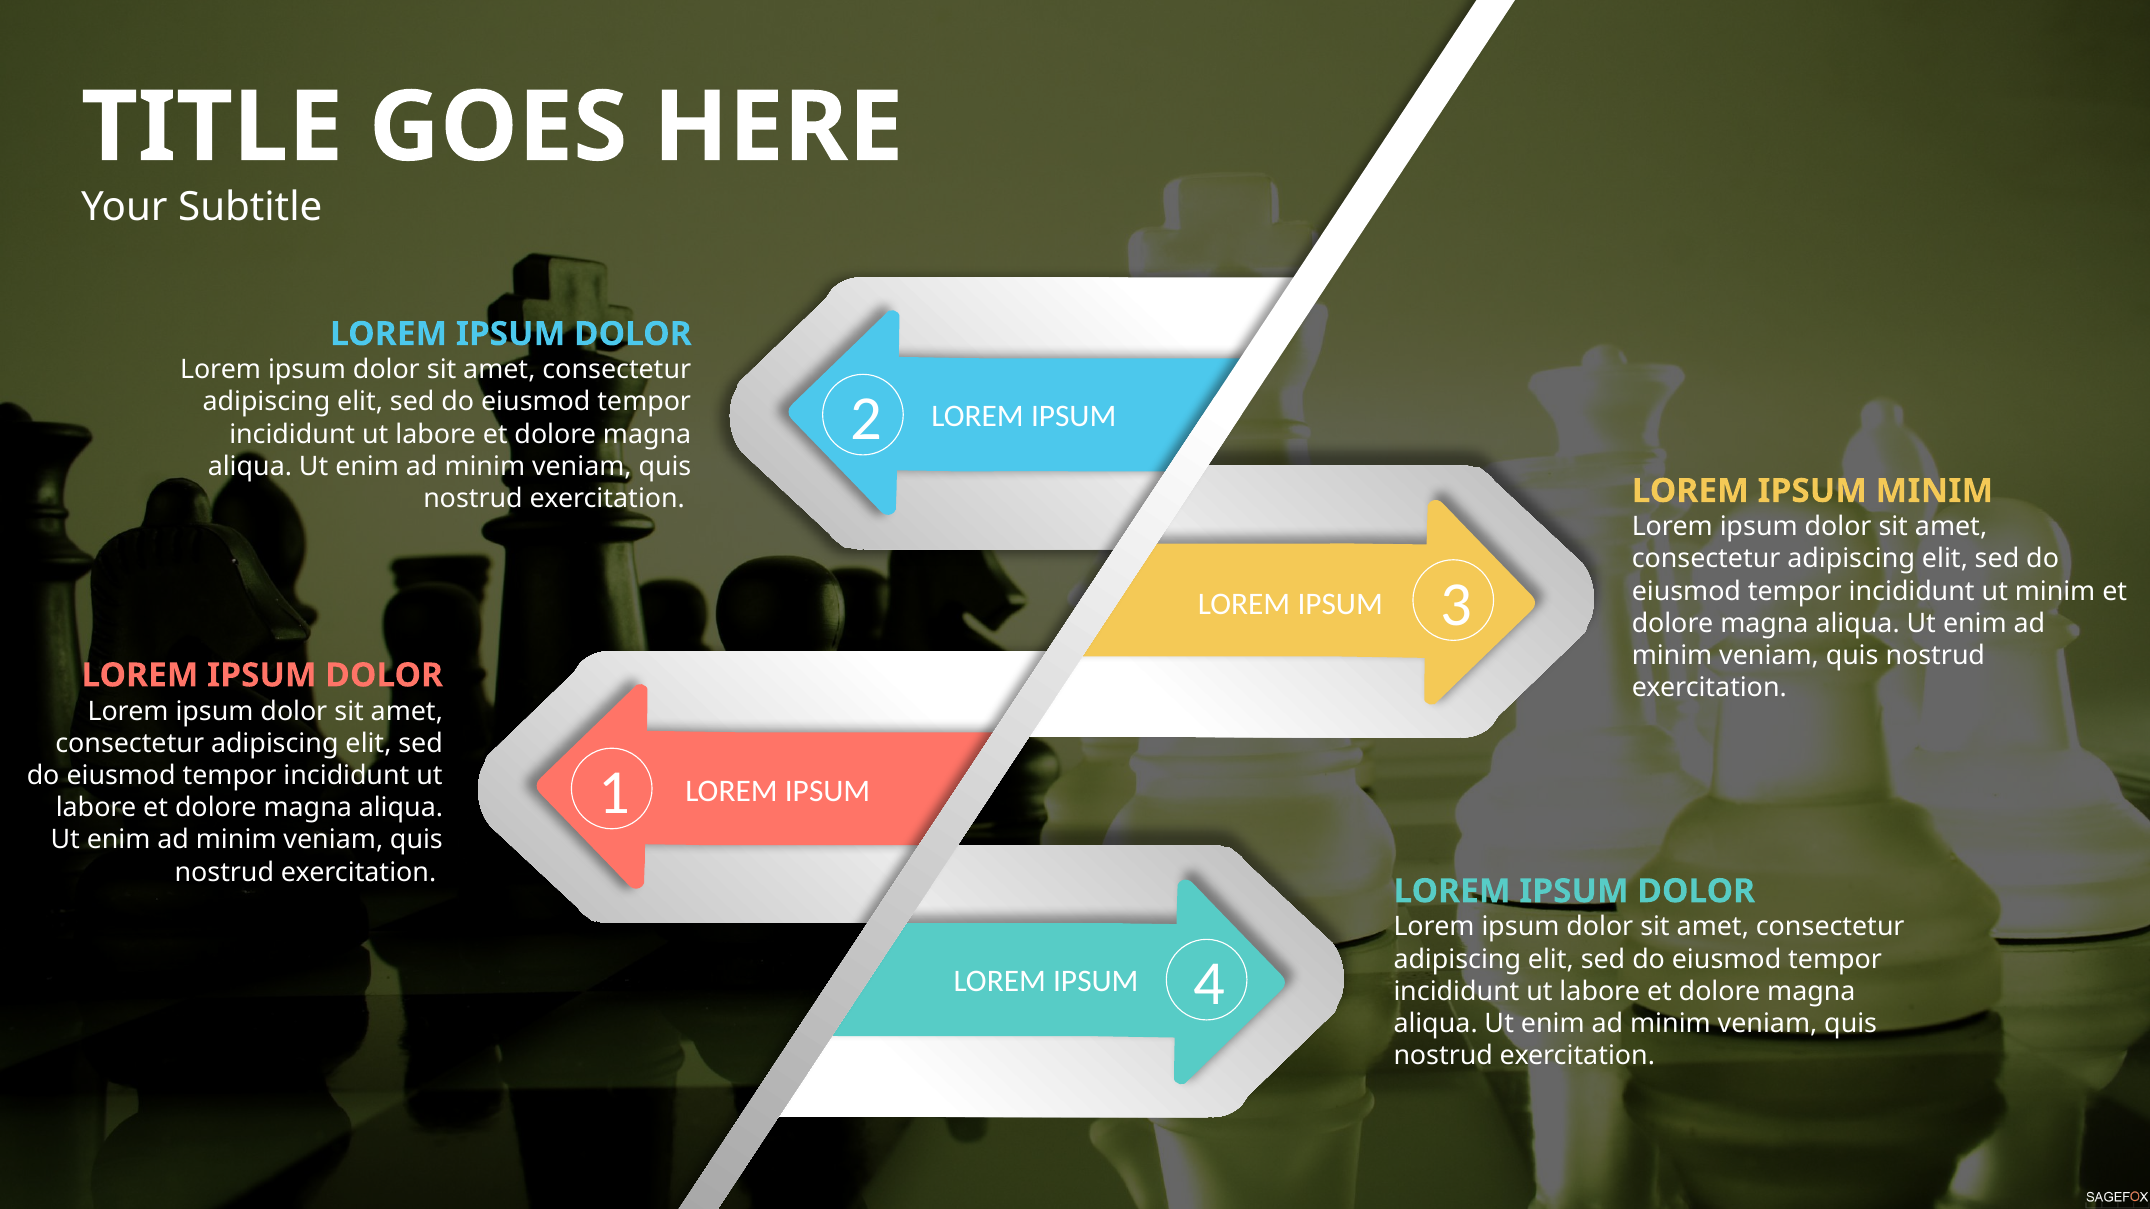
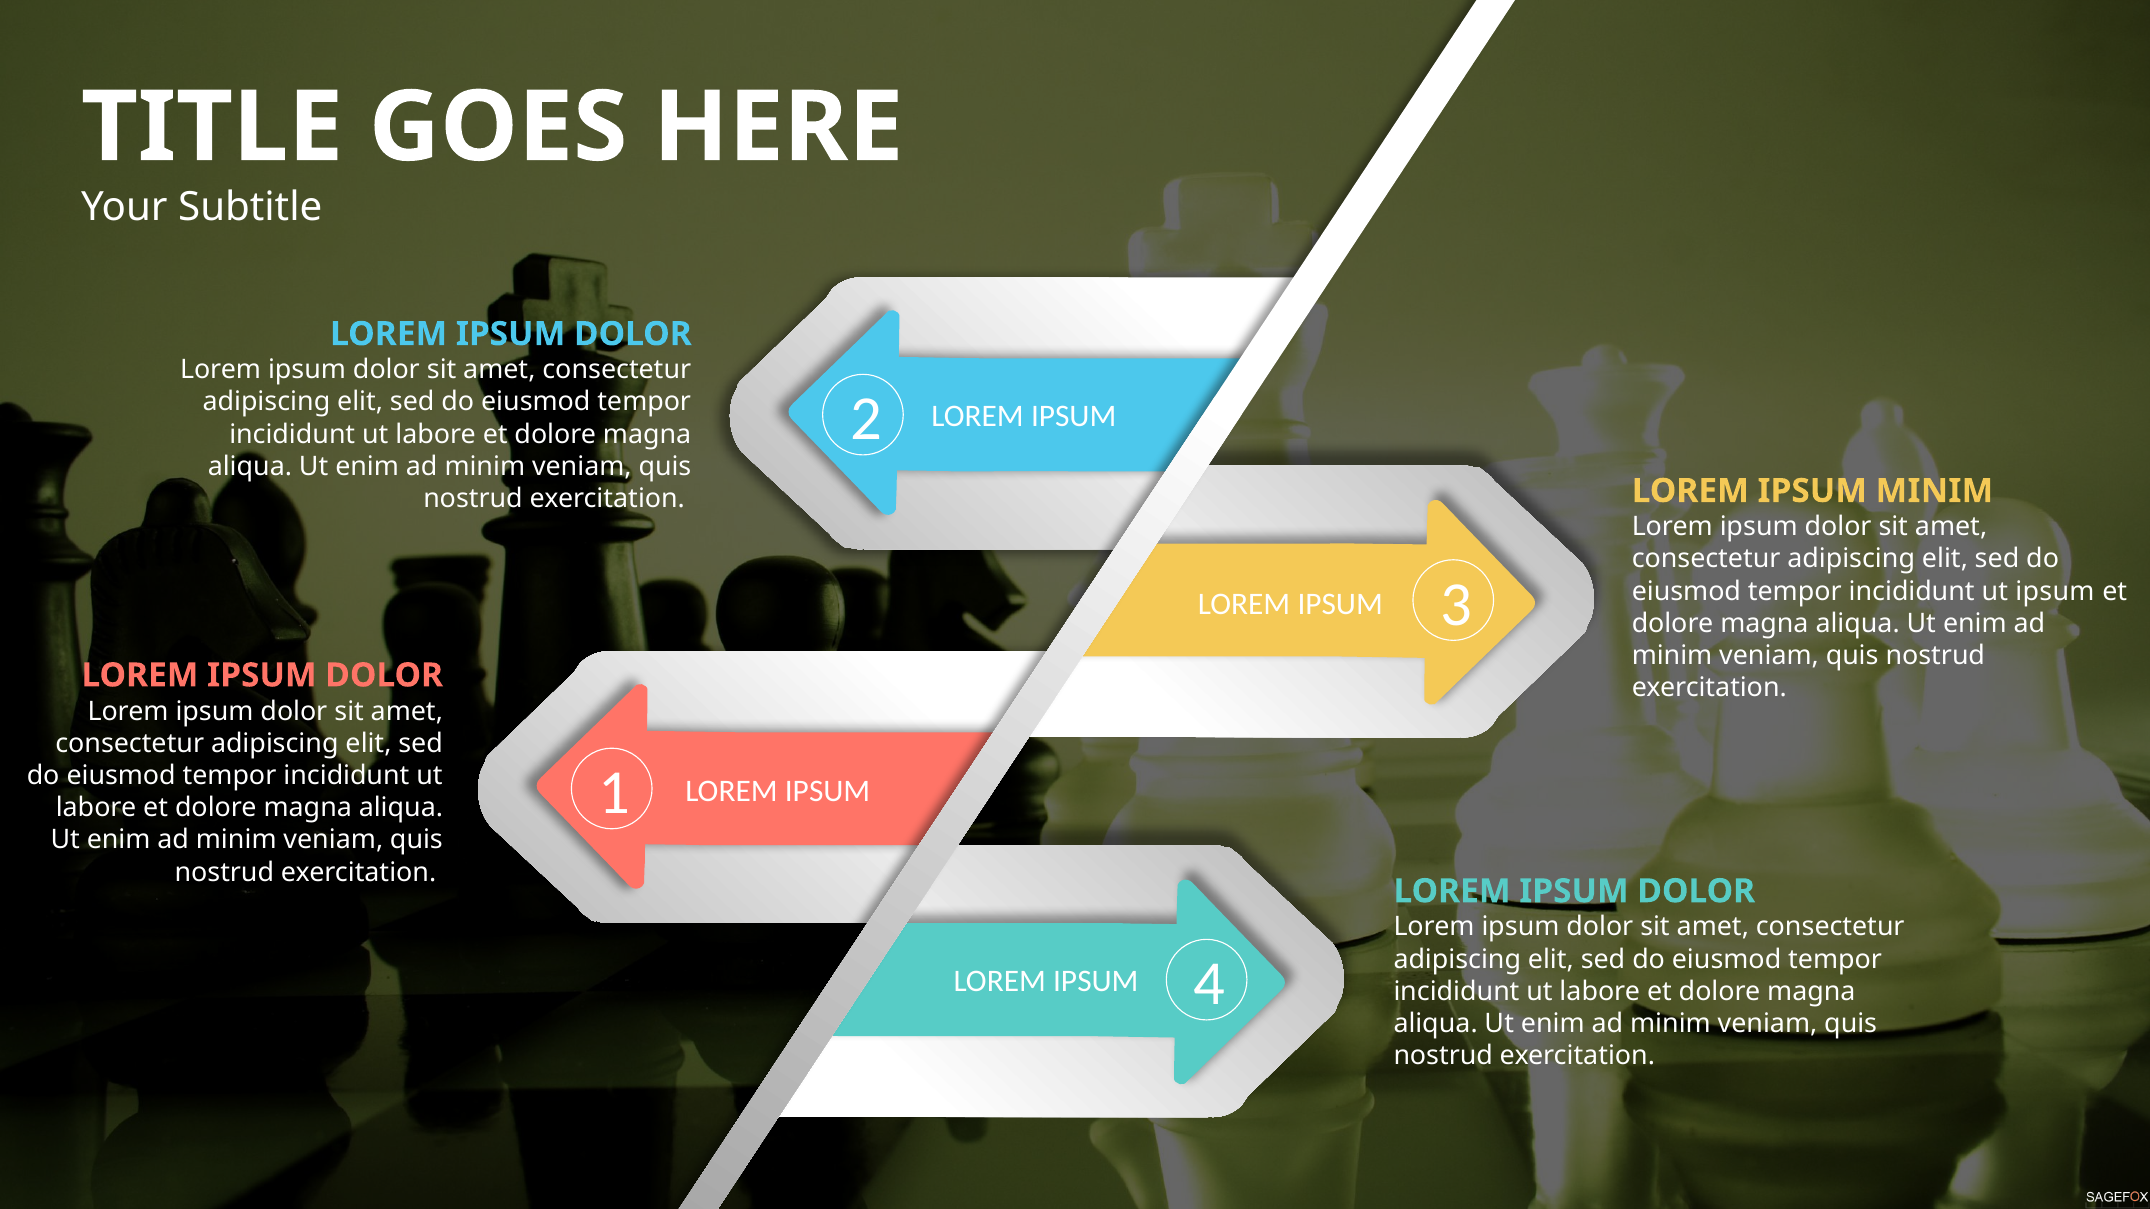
ut minim: minim -> ipsum (2055, 591)
